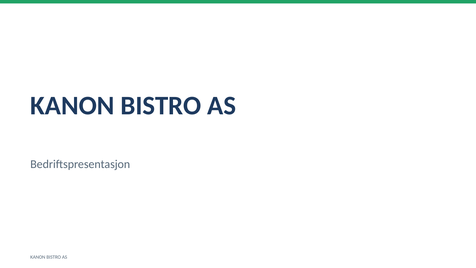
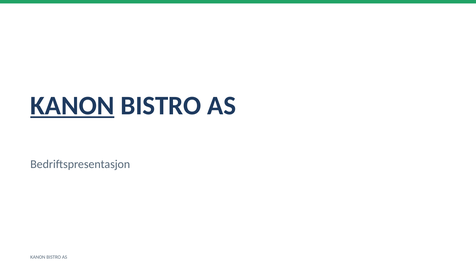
KANON underline: none -> present (72, 106)
